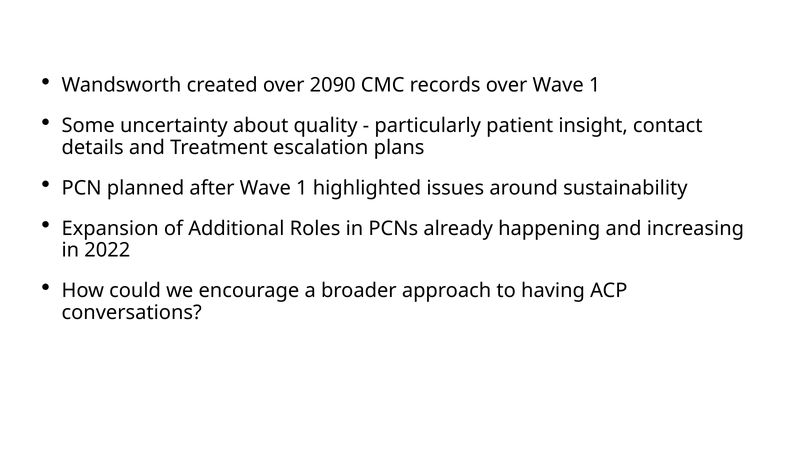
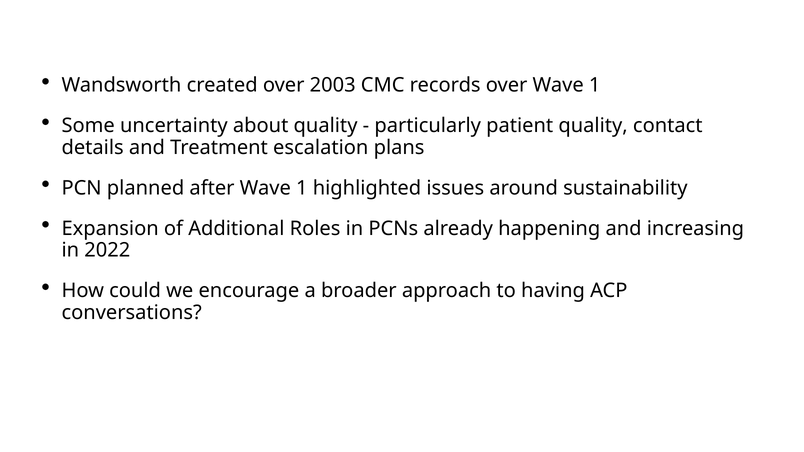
2090: 2090 -> 2003 (333, 85)
patient insight: insight -> quality (593, 126)
